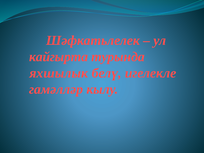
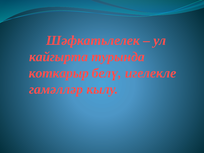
яхшылык: яхшылык -> коткарыр (59, 73)
